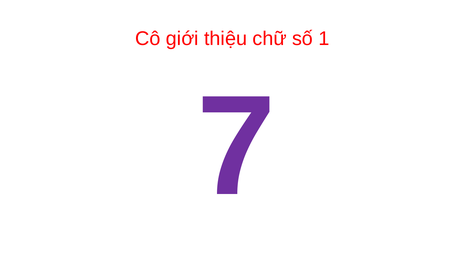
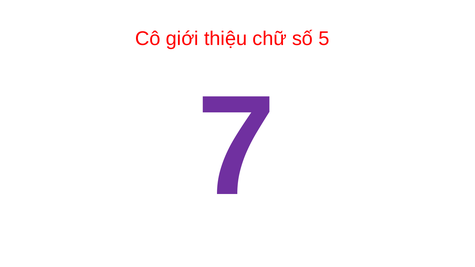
1: 1 -> 5 (324, 39)
